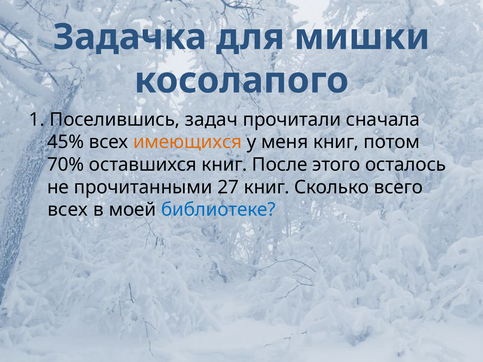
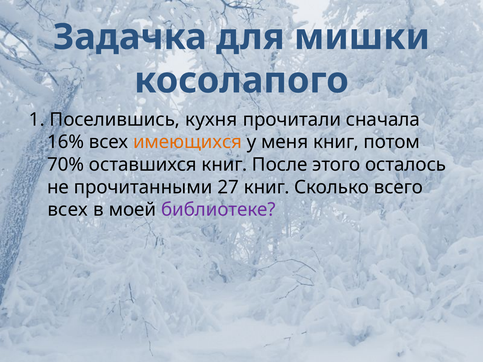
задач: задач -> кухня (211, 120)
45%: 45% -> 16% (66, 142)
библиотеке colour: blue -> purple (218, 210)
